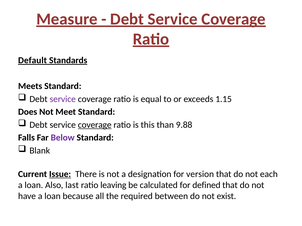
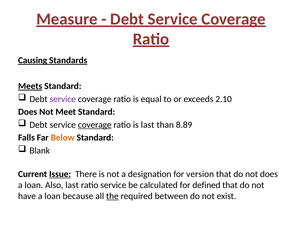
Default: Default -> Causing (33, 61)
Meets underline: none -> present (30, 86)
1.15: 1.15 -> 2.10 (224, 99)
is this: this -> last (148, 125)
9.88: 9.88 -> 8.89 (184, 125)
Below colour: purple -> orange (63, 138)
not each: each -> does (269, 174)
ratio leaving: leaving -> service (113, 185)
the underline: none -> present (112, 197)
